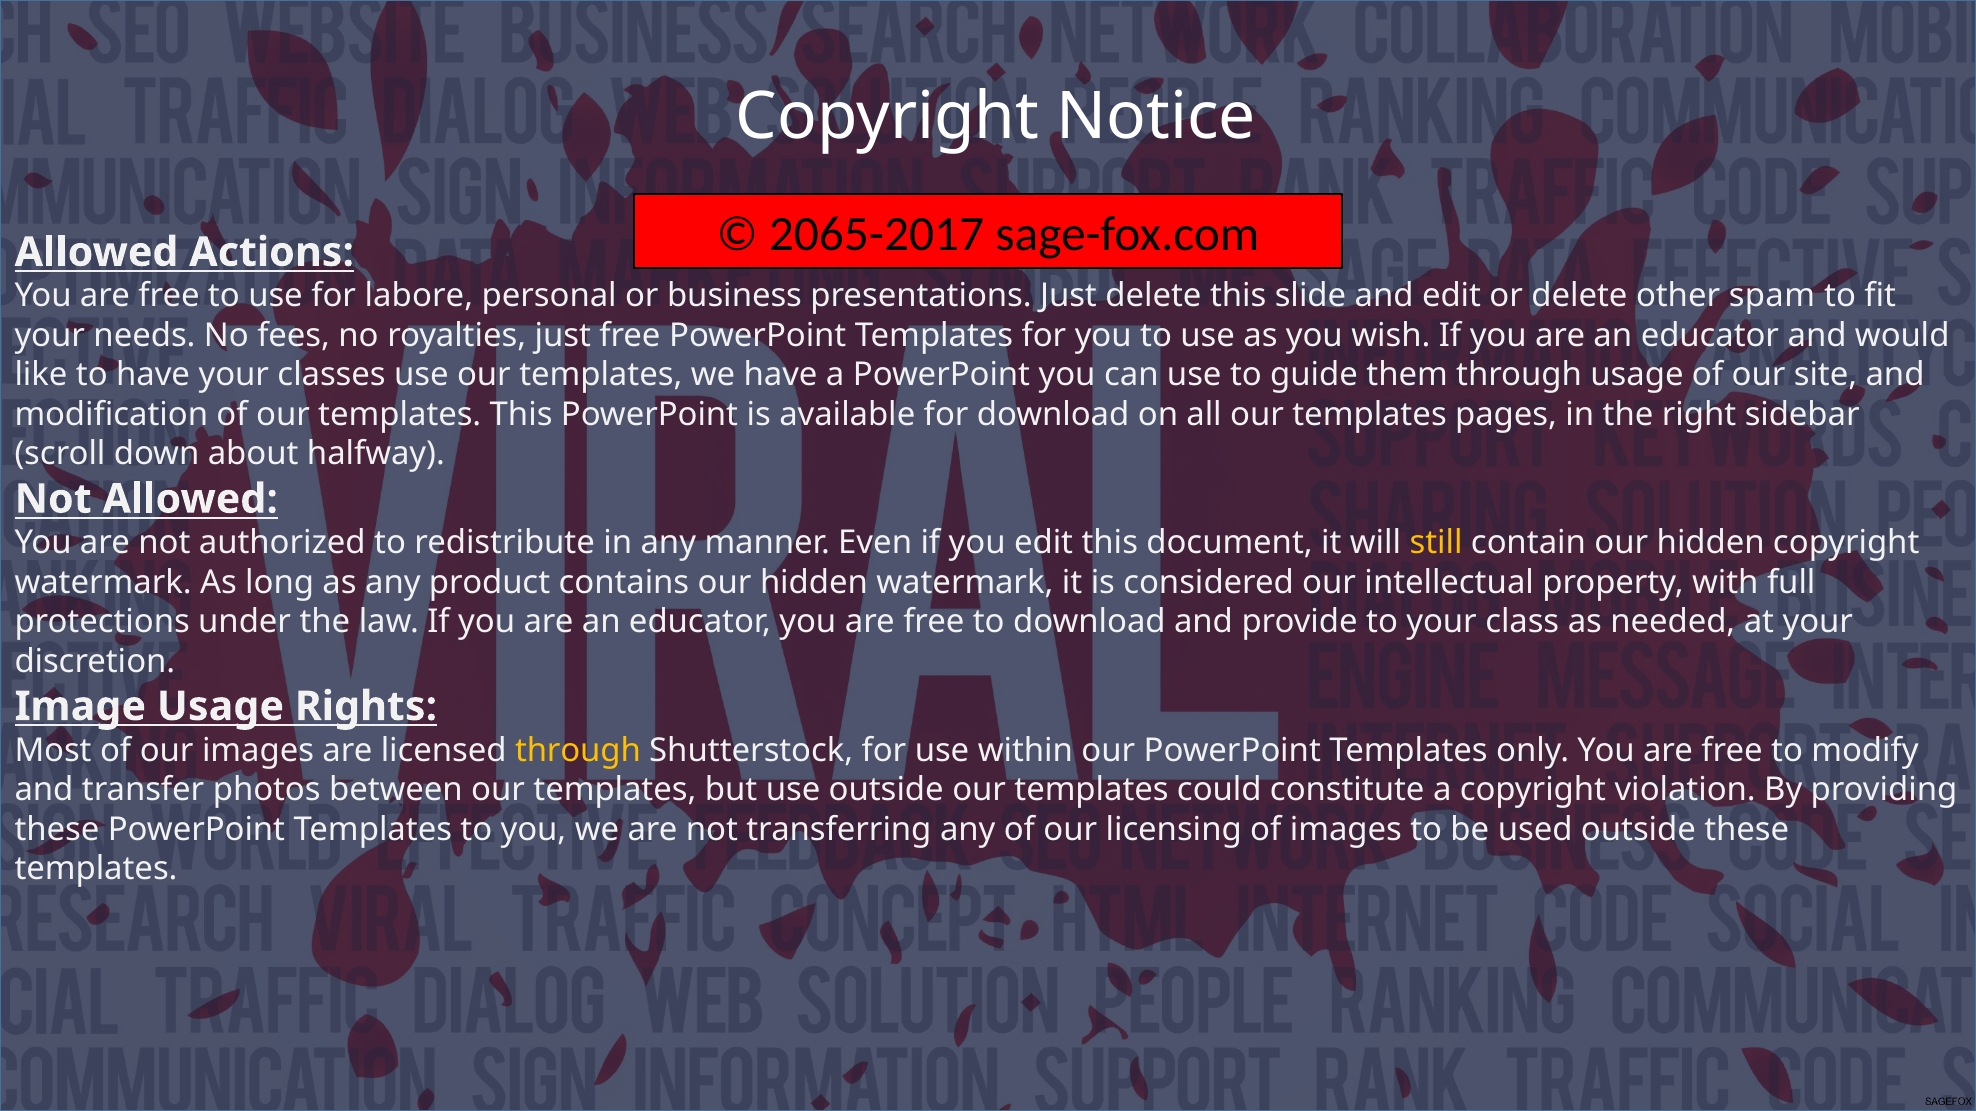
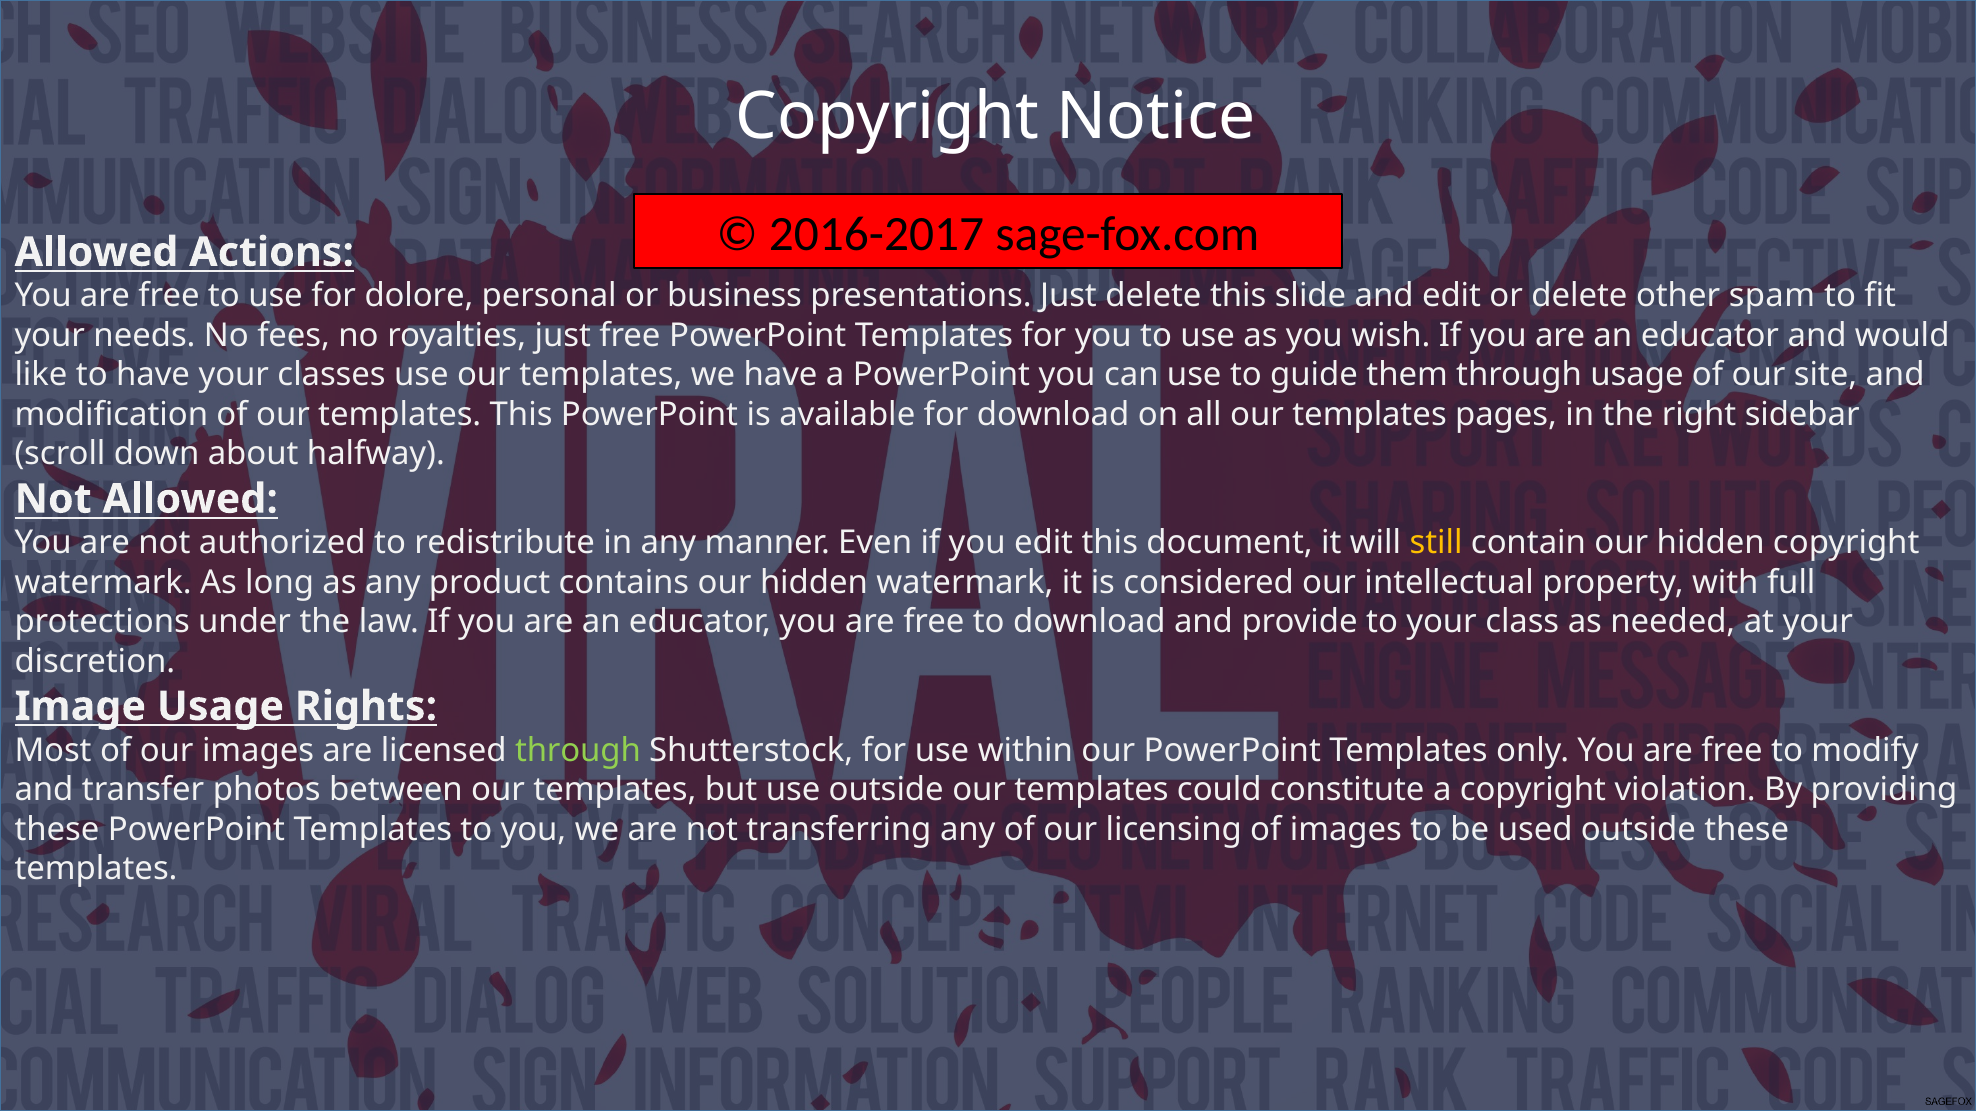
2065-2017: 2065-2017 -> 2016-2017 (876, 234)
labore: labore -> dolore (419, 296)
through colour: yellow -> light green (578, 751)
